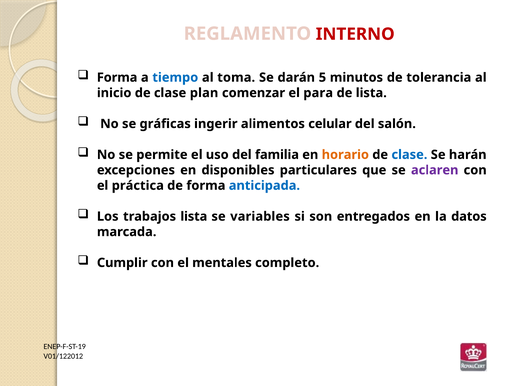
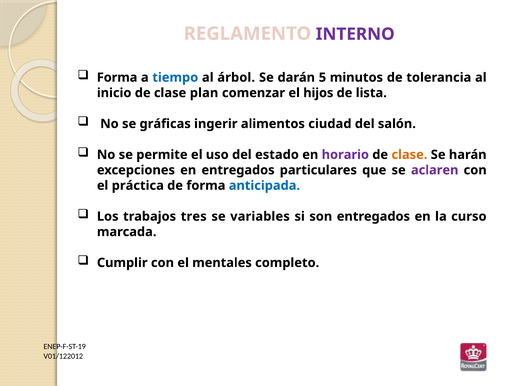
INTERNO colour: red -> purple (355, 34)
toma: toma -> árbol (236, 78)
para: para -> hijos (318, 93)
celular: celular -> ciudad (330, 124)
familia: familia -> estado (277, 155)
horario colour: orange -> purple (345, 155)
clase colour: blue -> orange (409, 155)
en disponibles: disponibles -> entregados (238, 170)
trabajos lista: lista -> tres (194, 217)
datos: datos -> curso (469, 217)
